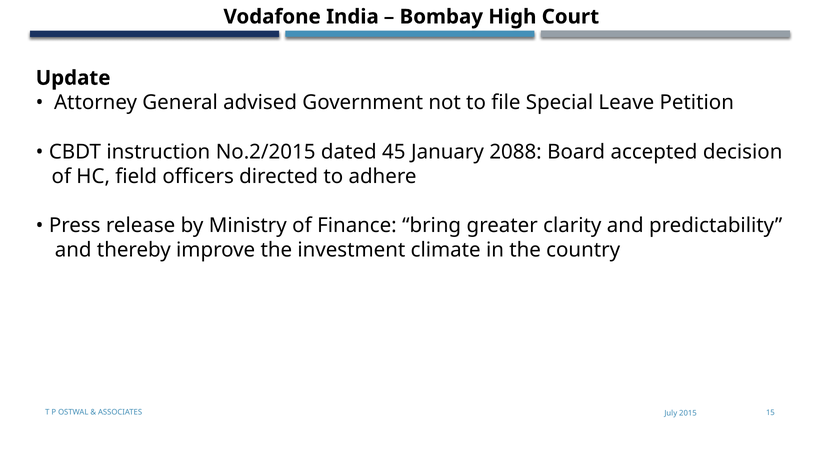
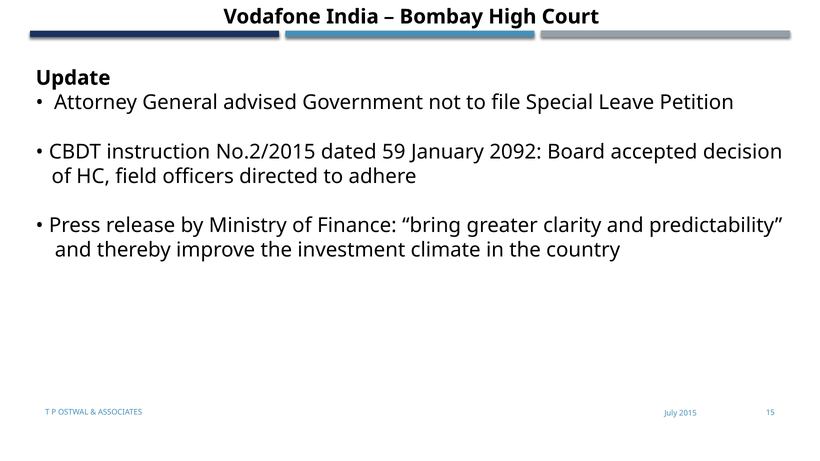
45: 45 -> 59 (394, 152)
2088: 2088 -> 2092 (516, 152)
